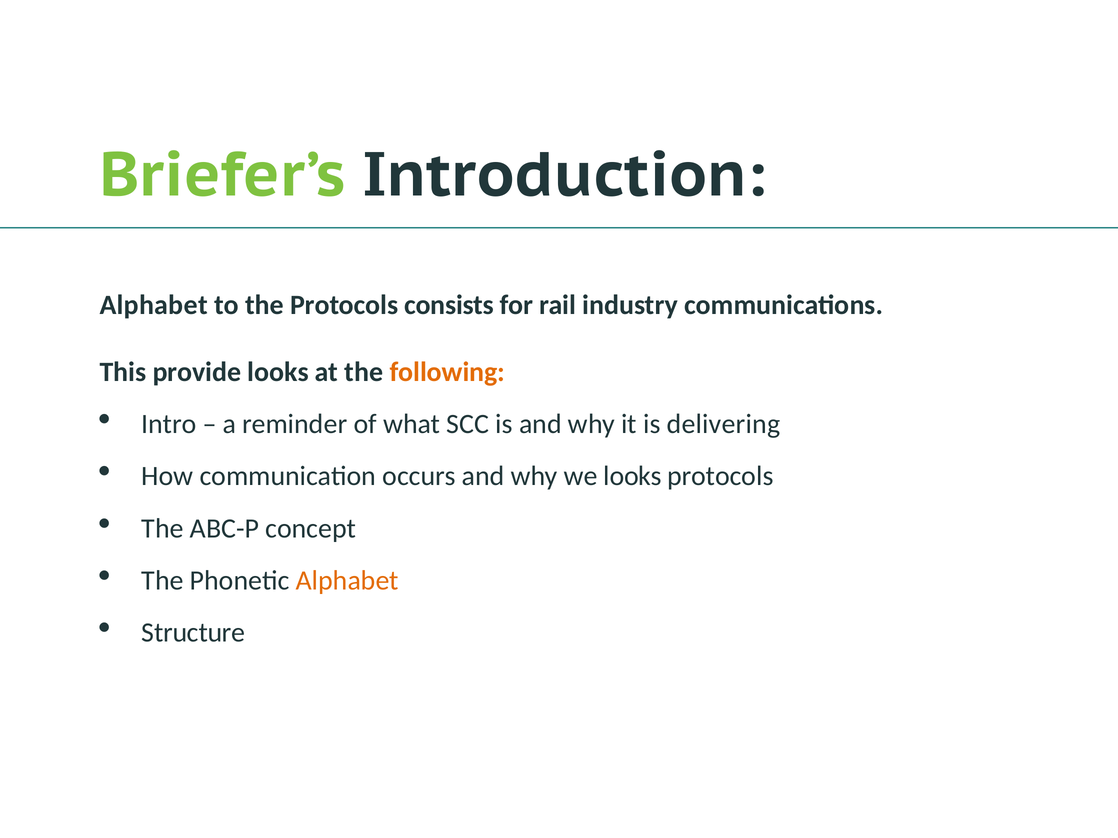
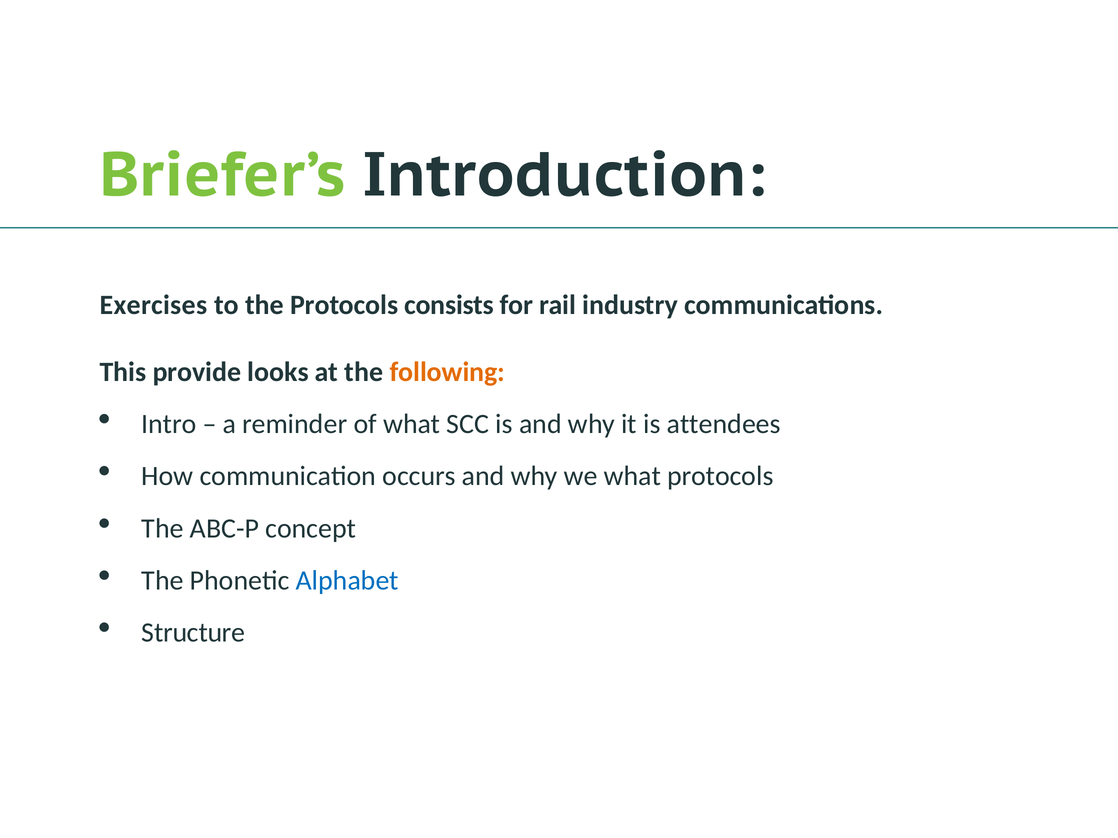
Alphabet: Alphabet -> Exercises (154, 305)
delivering: delivering -> attendees (724, 424)
we looks: looks -> what (633, 477)
Alphabet colour: orange -> blue (347, 581)
